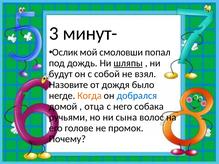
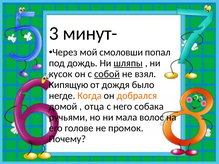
Ослик: Ослик -> Через (65, 52)
будут: будут -> кусок (61, 74)
собой underline: none -> present (107, 74)
Назовите: Назовите -> Кипящую (69, 85)
добрался colour: blue -> orange (137, 96)
сына: сына -> мала (126, 117)
